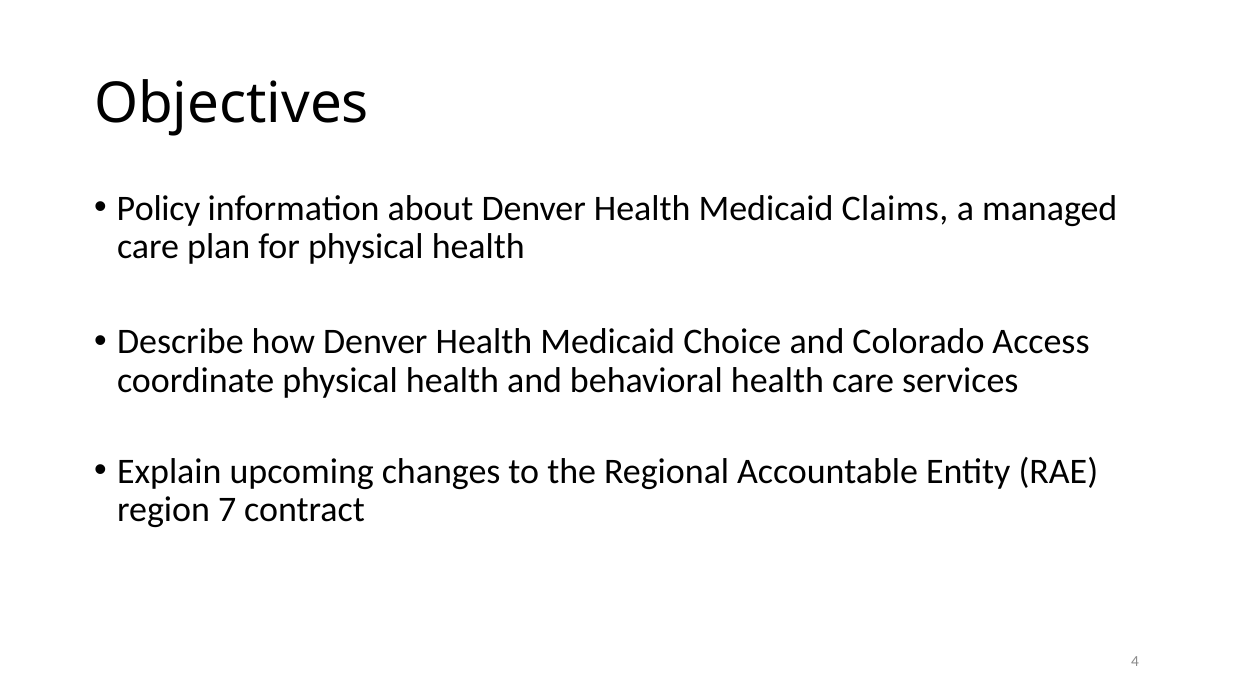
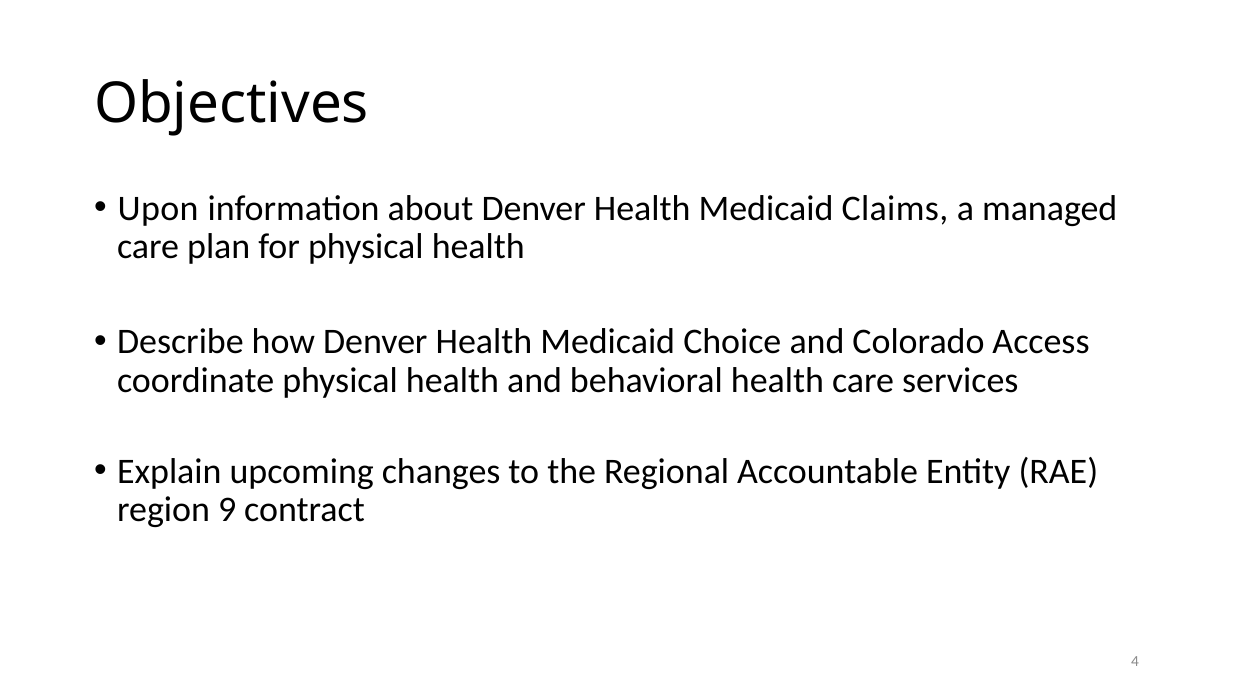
Policy: Policy -> Upon (158, 208)
7: 7 -> 9 (227, 510)
